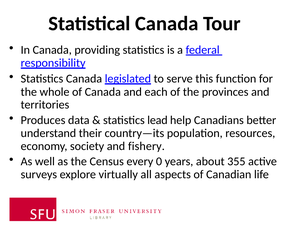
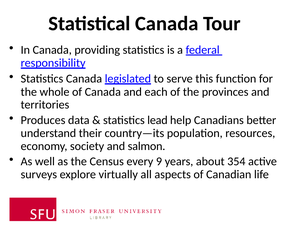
fishery: fishery -> salmon (147, 146)
0: 0 -> 9 (159, 161)
355: 355 -> 354 (236, 161)
